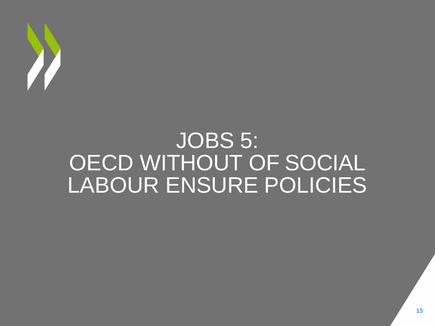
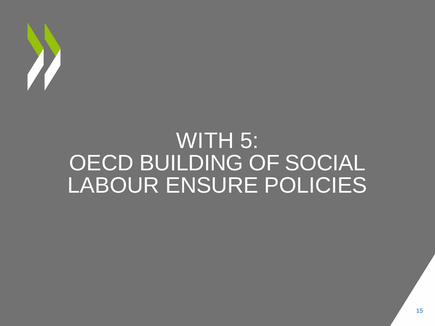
JOBS: JOBS -> WITH (205, 141)
WITHOUT: WITHOUT -> BUILDING (191, 163)
